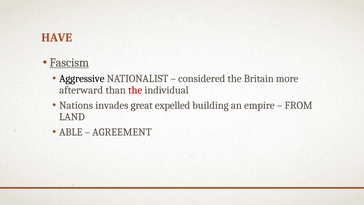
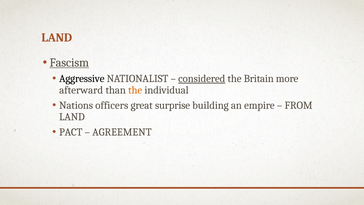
HAVE: HAVE -> LAND (57, 37)
considered underline: none -> present (202, 79)
the colour: red -> orange (135, 90)
invades: invades -> officers (112, 105)
expelled: expelled -> surprise (173, 105)
ABLE: ABLE -> PACT (71, 132)
